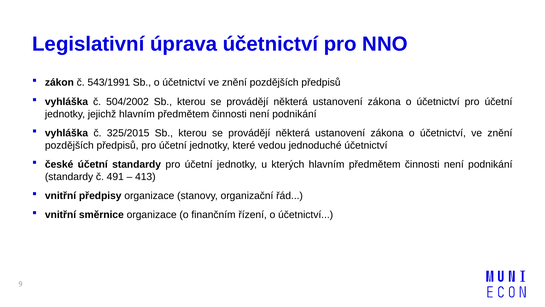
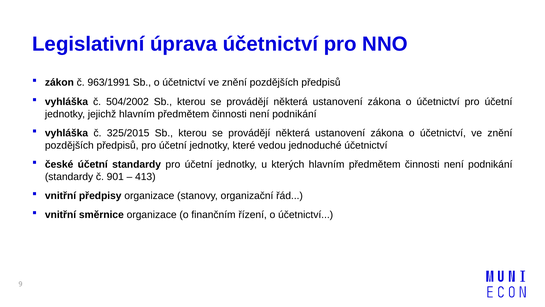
543/1991: 543/1991 -> 963/1991 (109, 82)
491: 491 -> 901 (115, 176)
